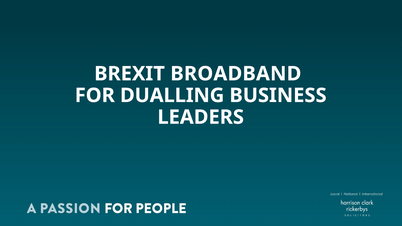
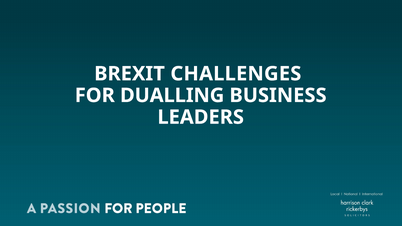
BROADBAND: BROADBAND -> CHALLENGES (236, 74)
